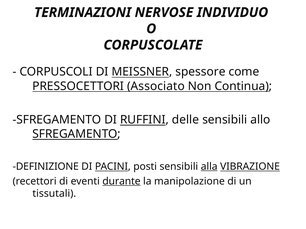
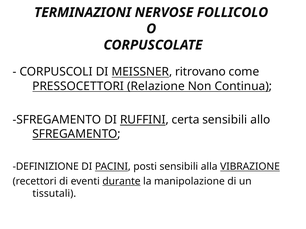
INDIVIDUO: INDIVIDUO -> FOLLICOLO (233, 12)
spessore: spessore -> ritrovano (201, 72)
Associato: Associato -> Relazione (156, 86)
delle: delle -> certa (186, 120)
alla underline: present -> none (209, 167)
